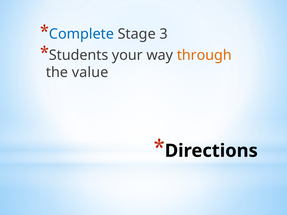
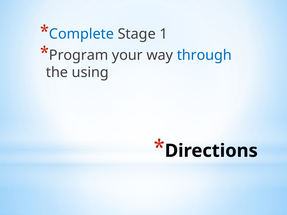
3: 3 -> 1 (164, 34)
Students: Students -> Program (79, 55)
through colour: orange -> blue (204, 55)
value: value -> using (90, 73)
